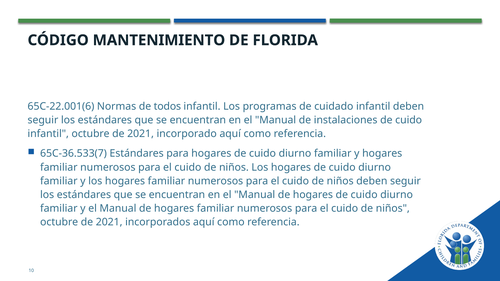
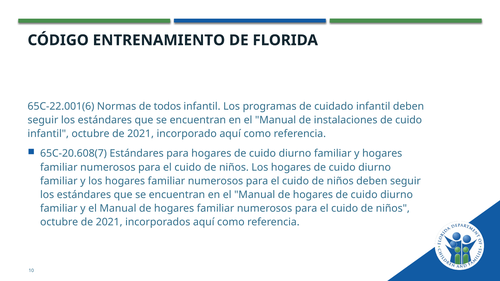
MANTENIMIENTO: MANTENIMIENTO -> ENTRENAMIENTO (159, 40)
65C-36.533(7: 65C-36.533(7 -> 65C-20.608(7 (73, 154)
